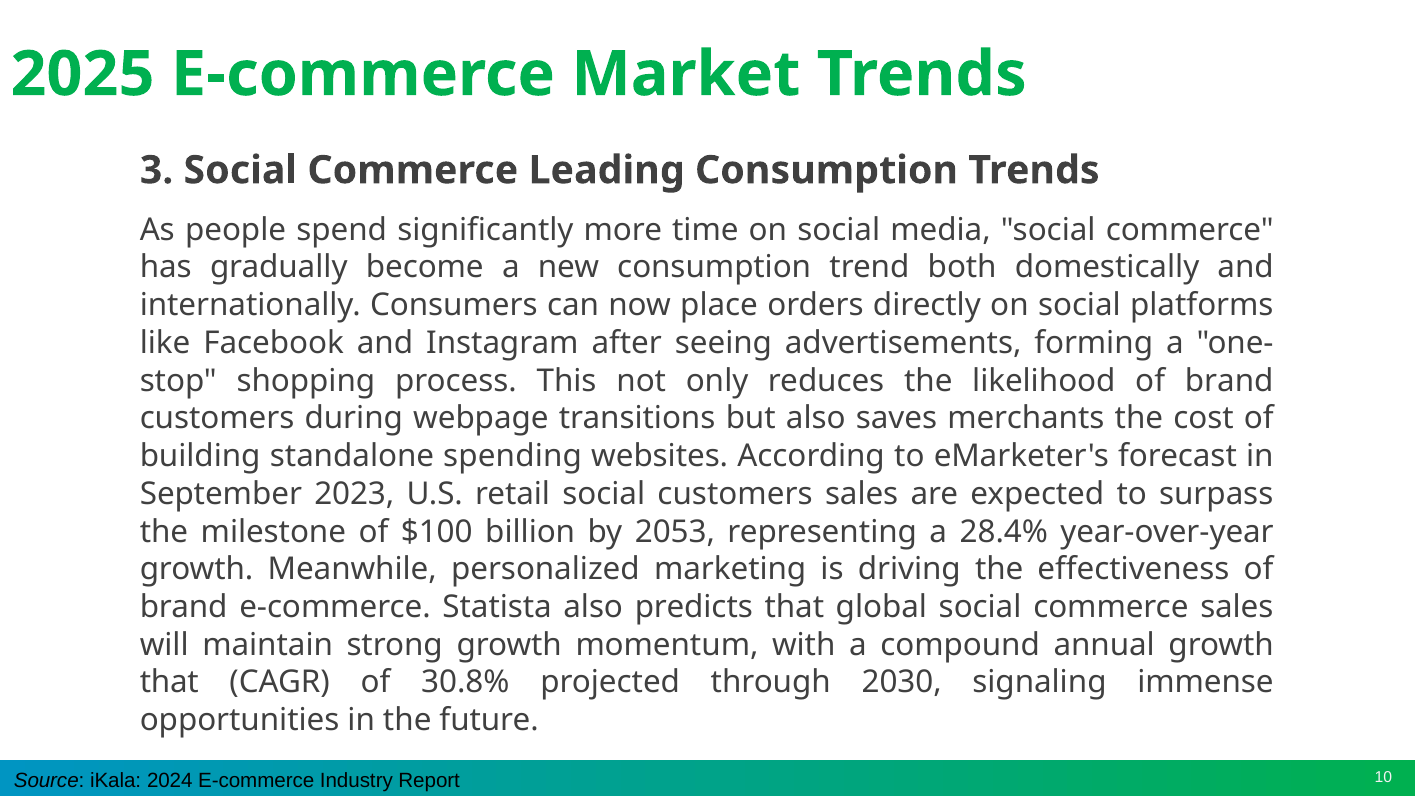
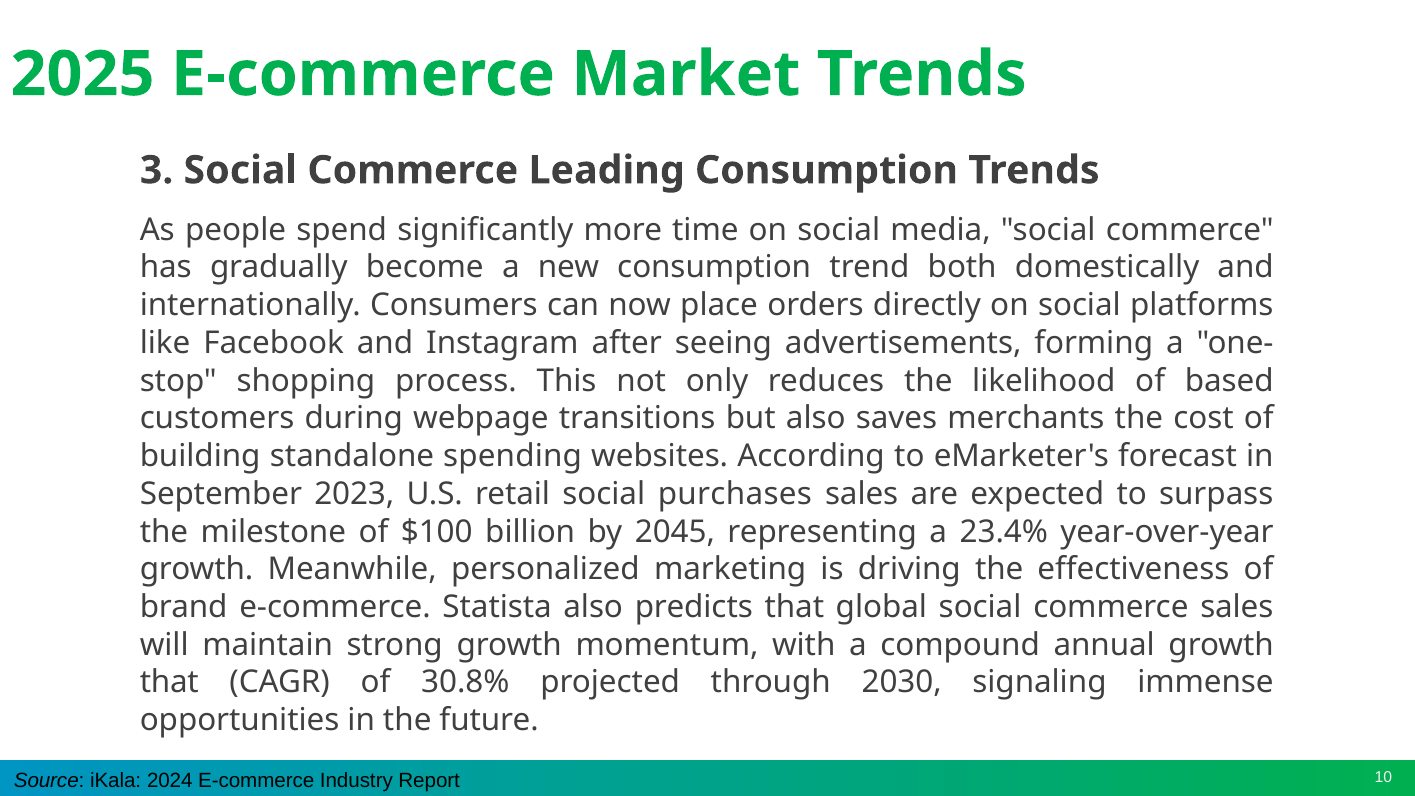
likelihood of brand: brand -> based (1229, 381)
social customers: customers -> purchases (735, 494)
2053: 2053 -> 2045 (675, 532)
28.4%: 28.4% -> 23.4% (1004, 532)
